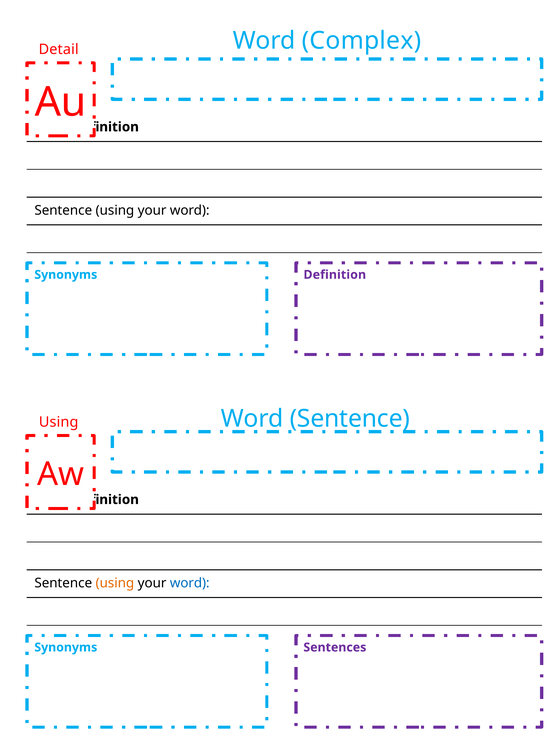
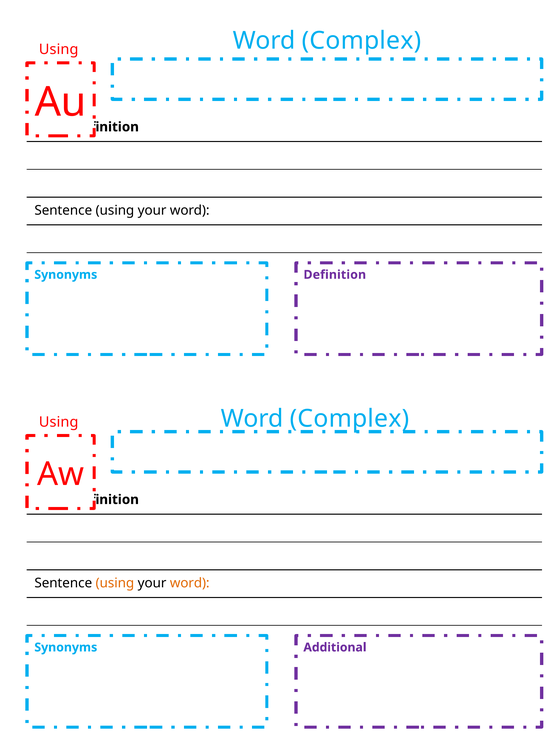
Detail: Detail -> Using (59, 49)
Sentence: Sentence -> Complex (350, 419)
word colour: blue -> orange (190, 583)
Sentences: Sentences -> Additional (335, 647)
